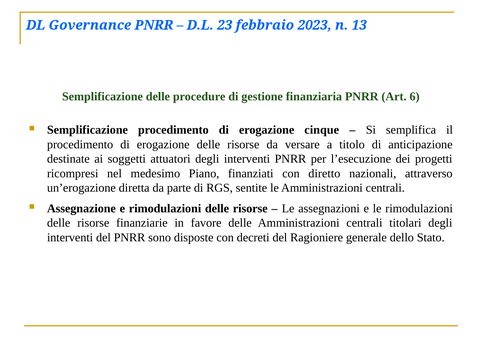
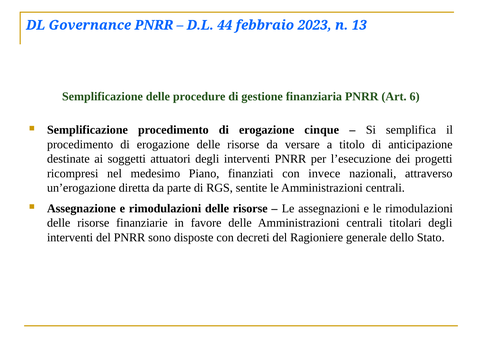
23: 23 -> 44 (225, 25)
diretto: diretto -> invece (324, 173)
